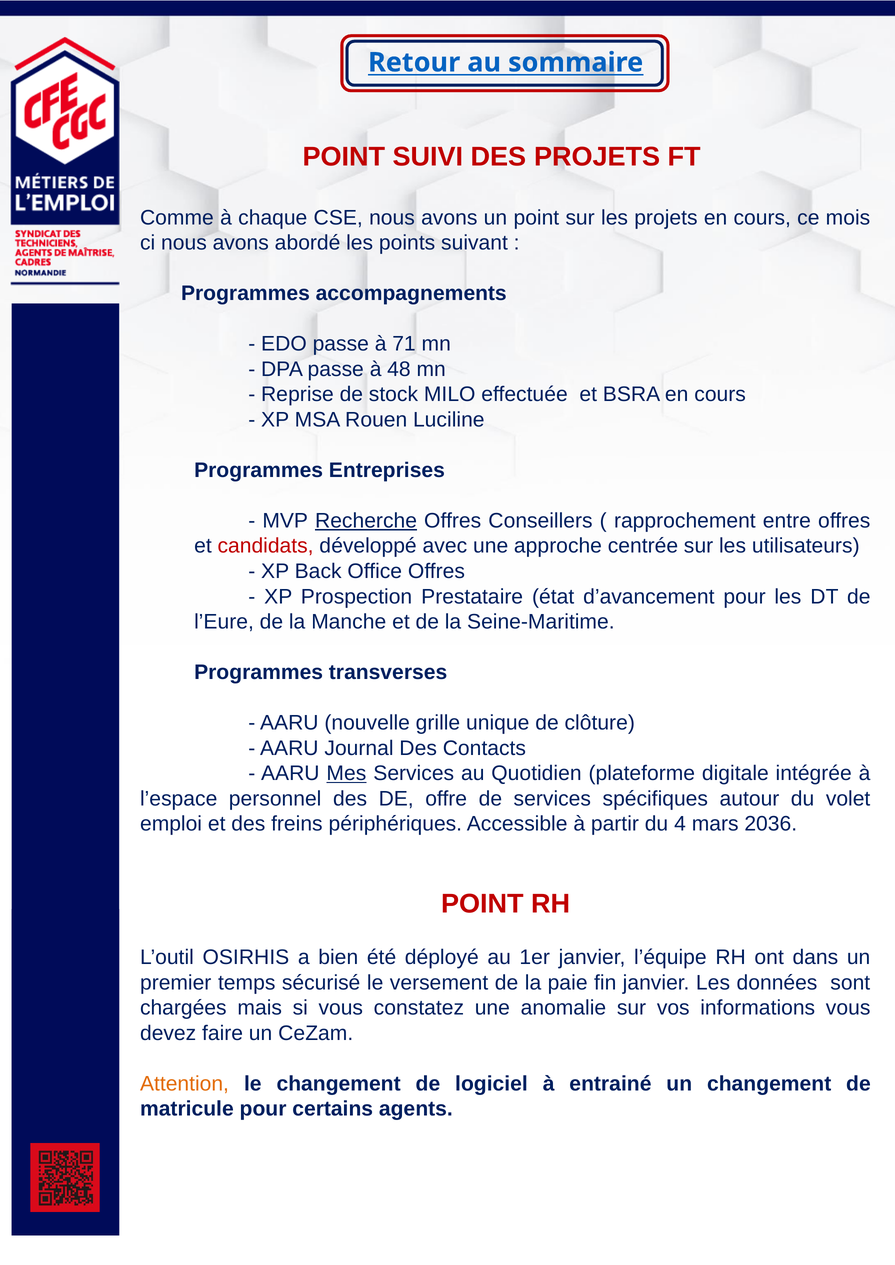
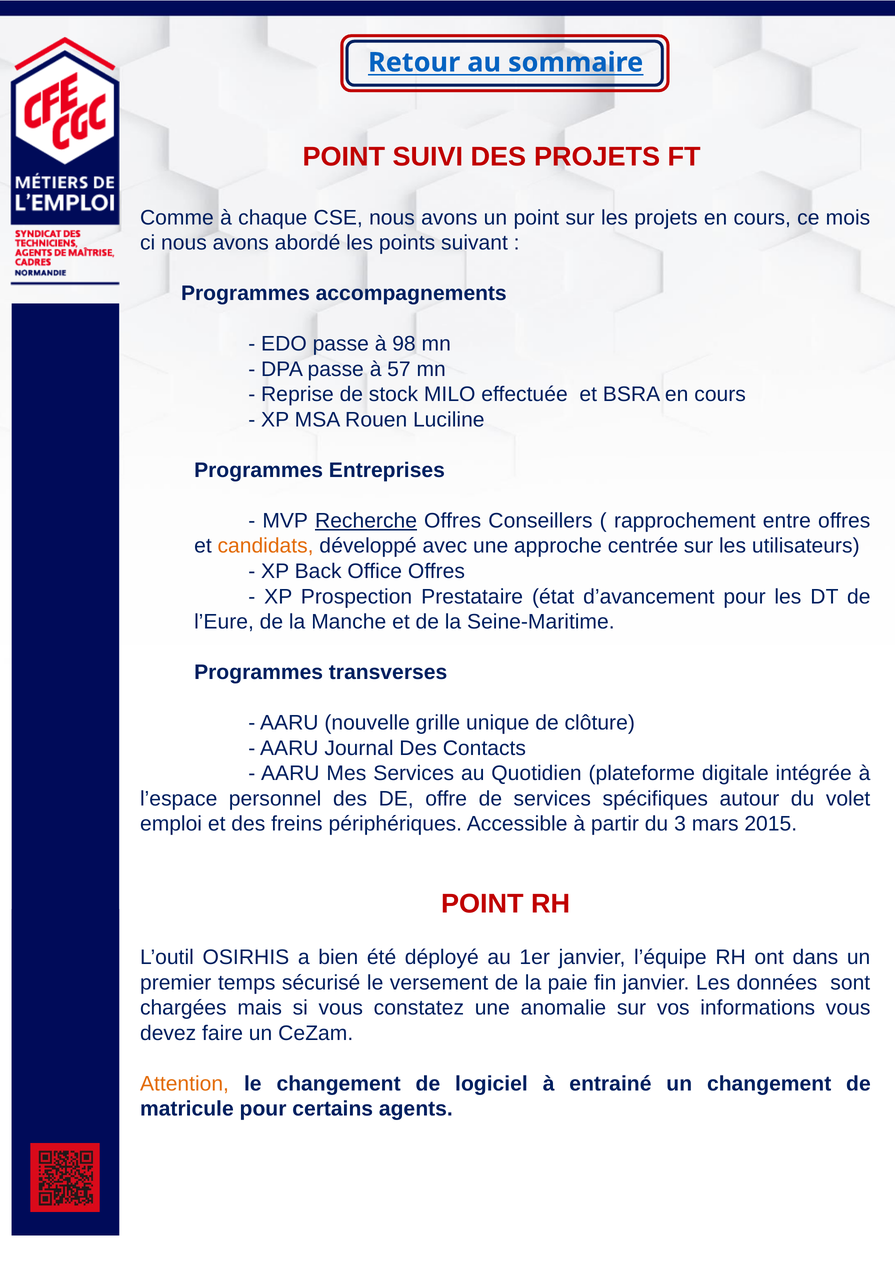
71: 71 -> 98 (404, 344)
48: 48 -> 57 (399, 369)
candidats colour: red -> orange (266, 546)
Mes underline: present -> none (346, 774)
4: 4 -> 3 (680, 824)
2036: 2036 -> 2015 (771, 824)
